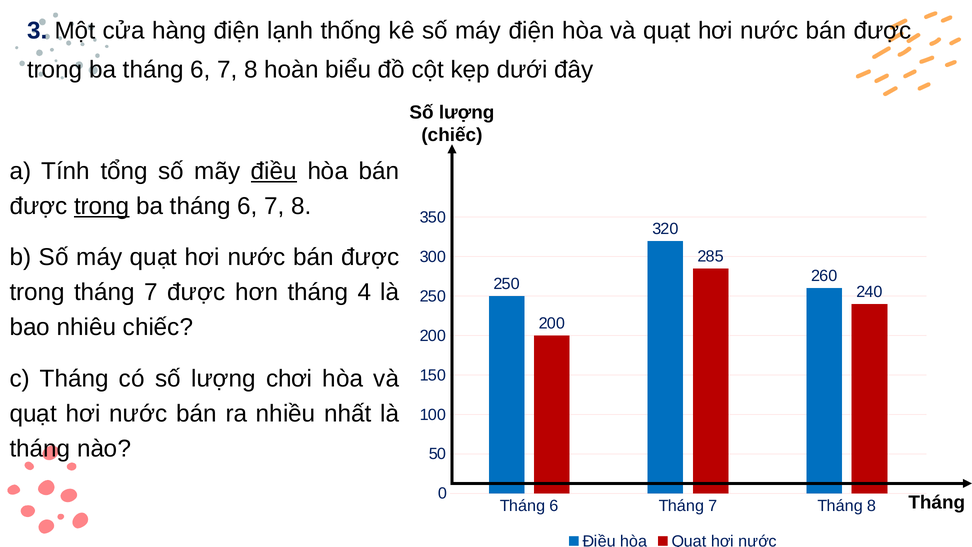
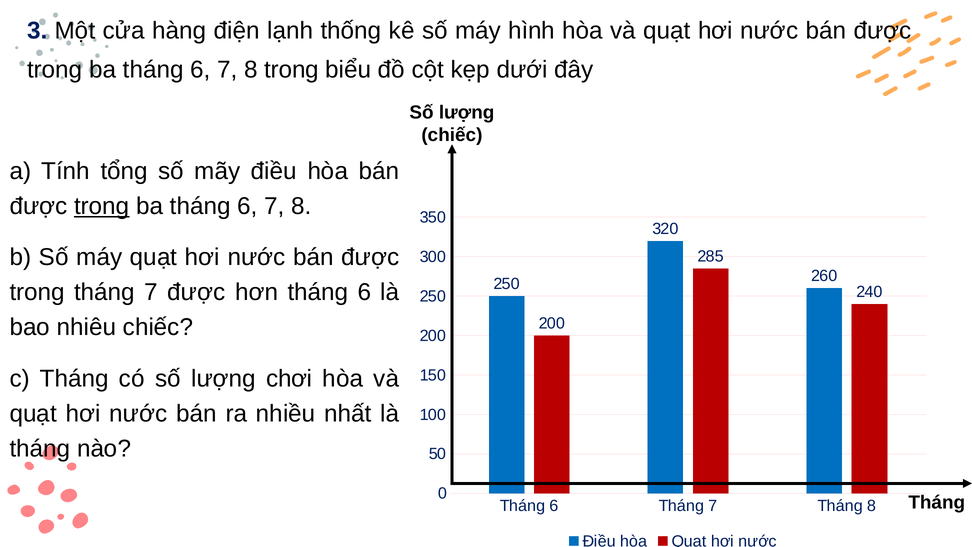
máy điện: điện -> hình (532, 31)
8 hoàn: hoàn -> trong (292, 70)
điều underline: present -> none (274, 171)
hơn tháng 4: 4 -> 6 (364, 292)
